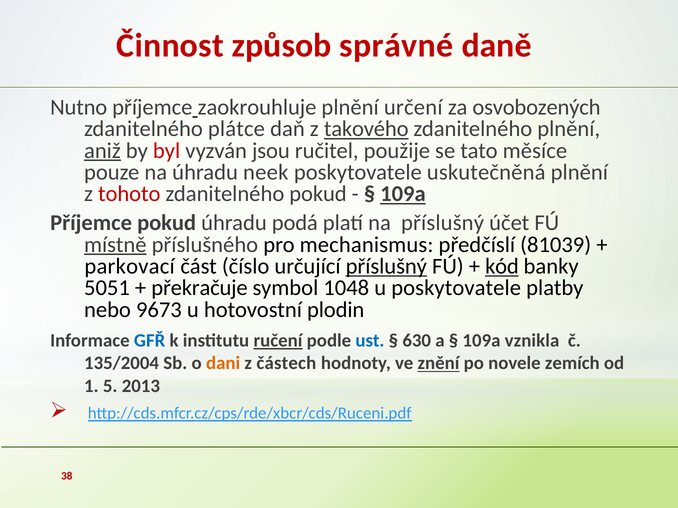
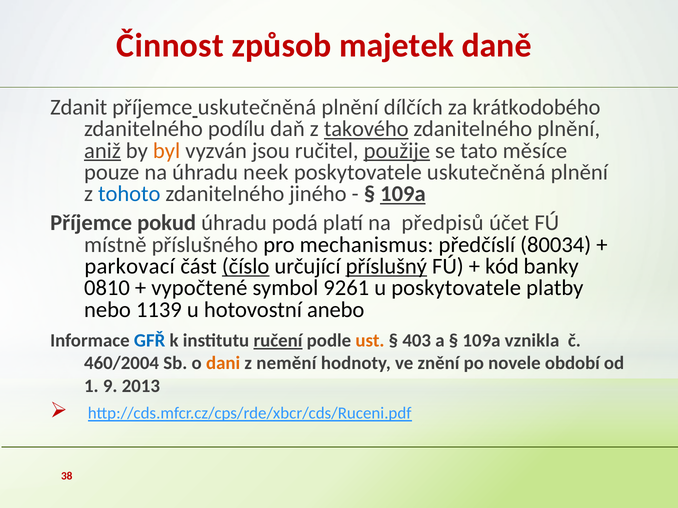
správné: správné -> majetek (397, 45)
Nutno: Nutno -> Zdanit (79, 107)
příjemce zaokrouhluje: zaokrouhluje -> uskutečněná (257, 107)
určení: určení -> dílčích (413, 107)
osvobozených: osvobozených -> krátkodobého (536, 107)
plátce: plátce -> podílu (237, 129)
byl colour: red -> orange (167, 151)
použije underline: none -> present (397, 151)
tohoto colour: red -> blue (129, 194)
zdanitelného pokud: pokud -> jiného (318, 194)
na příslušný: příslušný -> předpisů (442, 223)
místně underline: present -> none (115, 245)
81039: 81039 -> 80034 (556, 245)
číslo underline: none -> present (246, 267)
kód underline: present -> none (502, 267)
5051: 5051 -> 0810 (107, 288)
překračuje: překračuje -> vypočtené (199, 288)
1048: 1048 -> 9261 (346, 288)
9673: 9673 -> 1139 (159, 310)
plodin: plodin -> anebo (336, 310)
ust colour: blue -> orange (370, 341)
630: 630 -> 403 (417, 341)
135/2004: 135/2004 -> 460/2004 (122, 364)
částech: částech -> nemění (286, 364)
znění underline: present -> none (438, 364)
zemích: zemích -> období (572, 364)
5: 5 -> 9 (110, 386)
